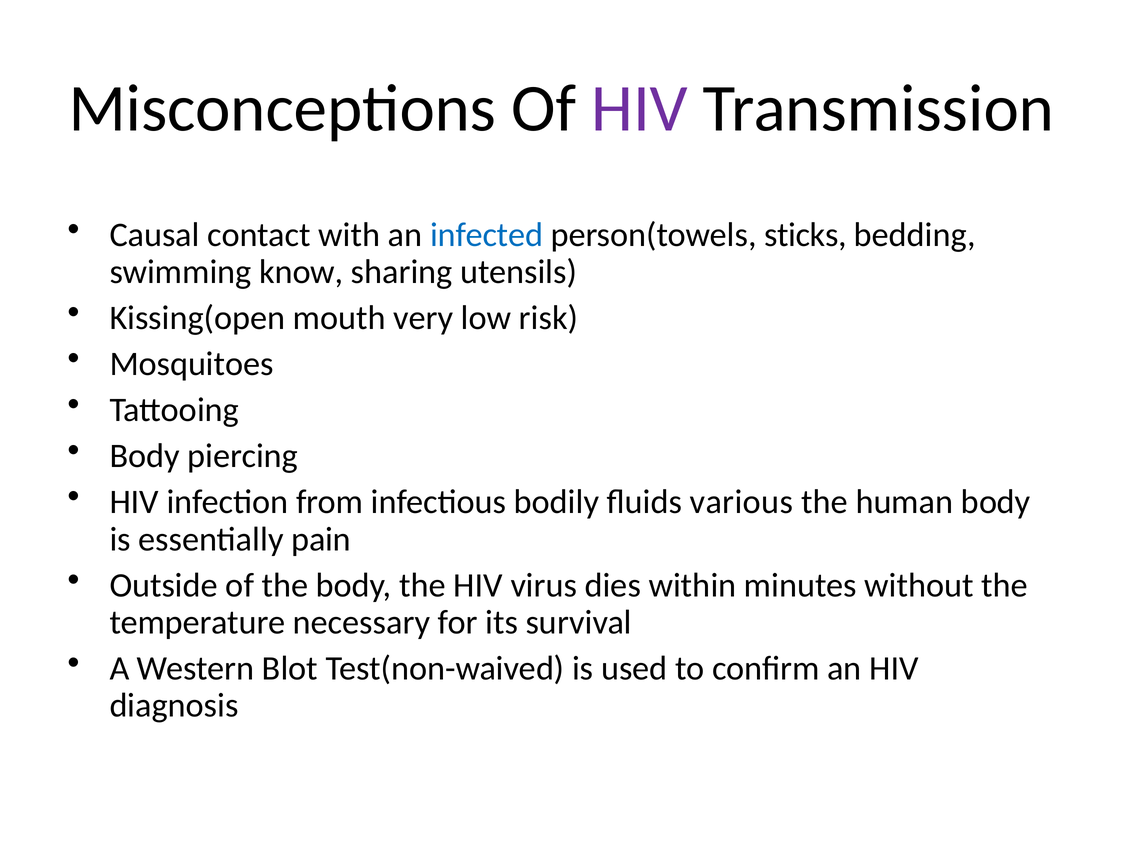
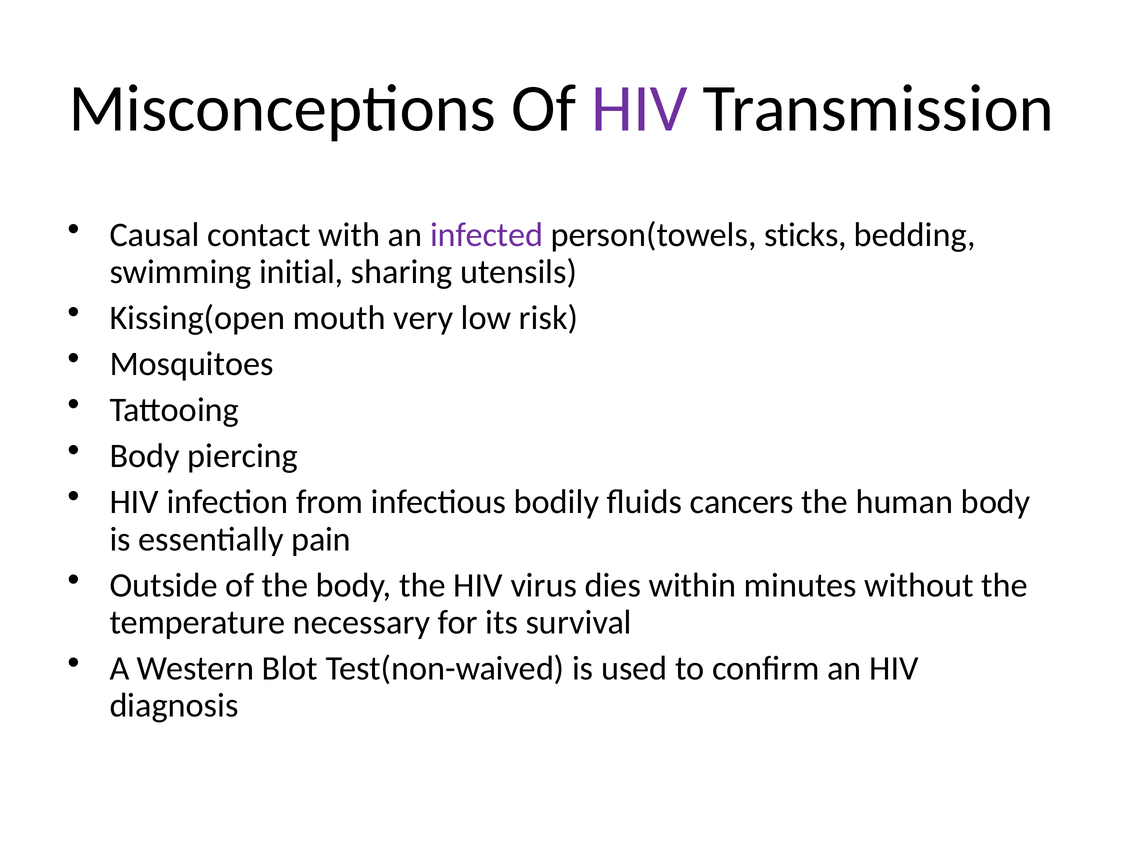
infected colour: blue -> purple (487, 234)
know: know -> initial (301, 272)
various: various -> cancers (742, 502)
